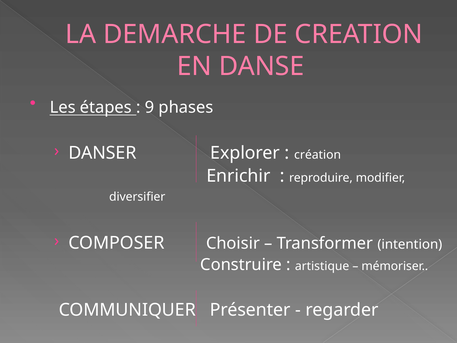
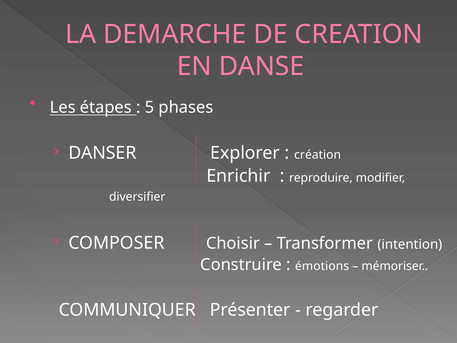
9: 9 -> 5 (150, 107)
artistique: artistique -> émotions (322, 266)
